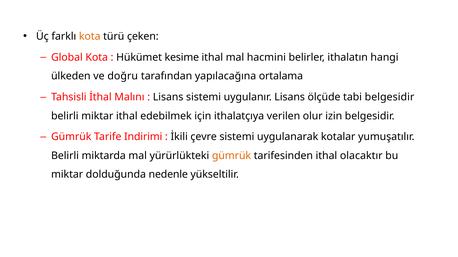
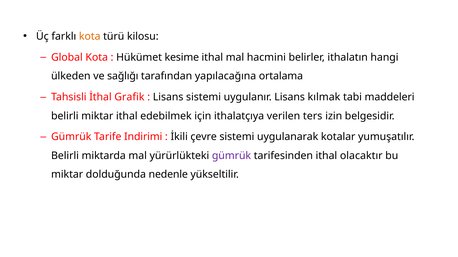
çeken: çeken -> kilosu (143, 37)
doğru: doğru -> sağlığı (123, 76)
Malını: Malını -> Grafik (129, 97)
ölçüde: ölçüde -> kılmak (324, 97)
tabi belgesidir: belgesidir -> maddeleri (390, 97)
olur: olur -> ters (313, 116)
gümrük colour: orange -> purple (232, 156)
